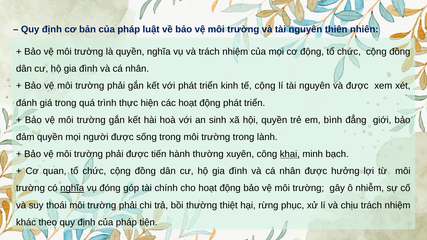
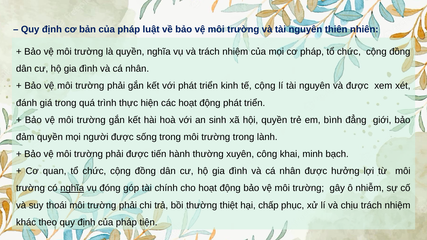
cơ động: động -> pháp (312, 52)
khai underline: present -> none (290, 154)
rừng: rừng -> chấp (268, 205)
